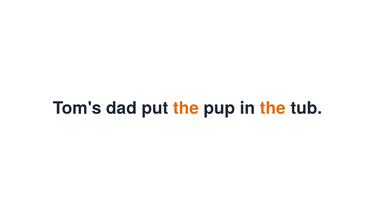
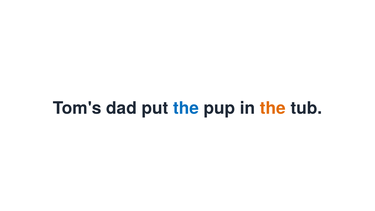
the colour: orange -> blue (186, 108)
